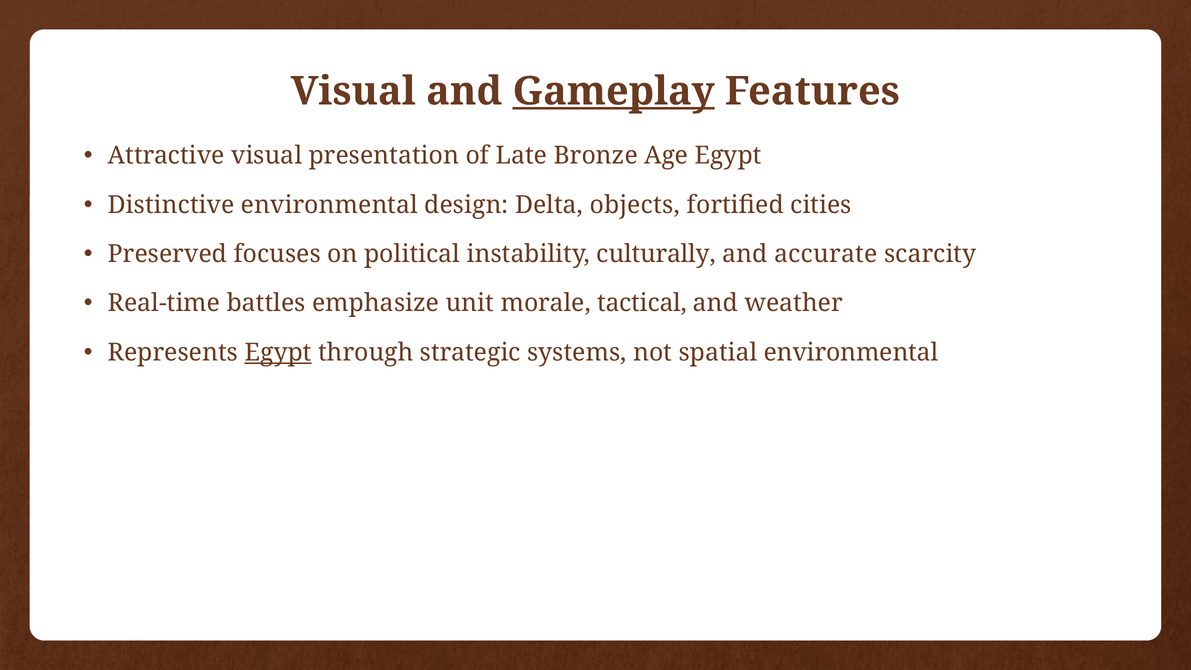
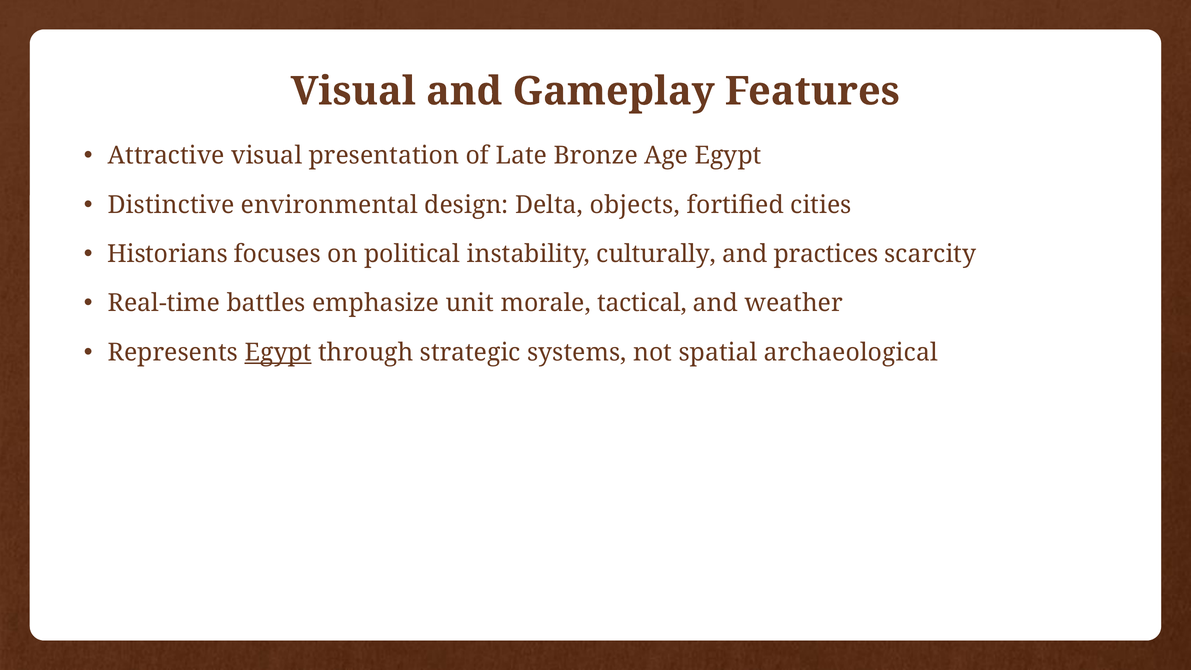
Gameplay underline: present -> none (614, 91)
Preserved: Preserved -> Historians (168, 254)
accurate: accurate -> practices (826, 254)
spatial environmental: environmental -> archaeological (851, 353)
